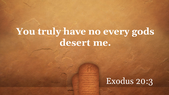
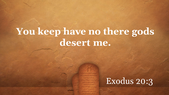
truly: truly -> keep (49, 31)
every: every -> there (116, 31)
